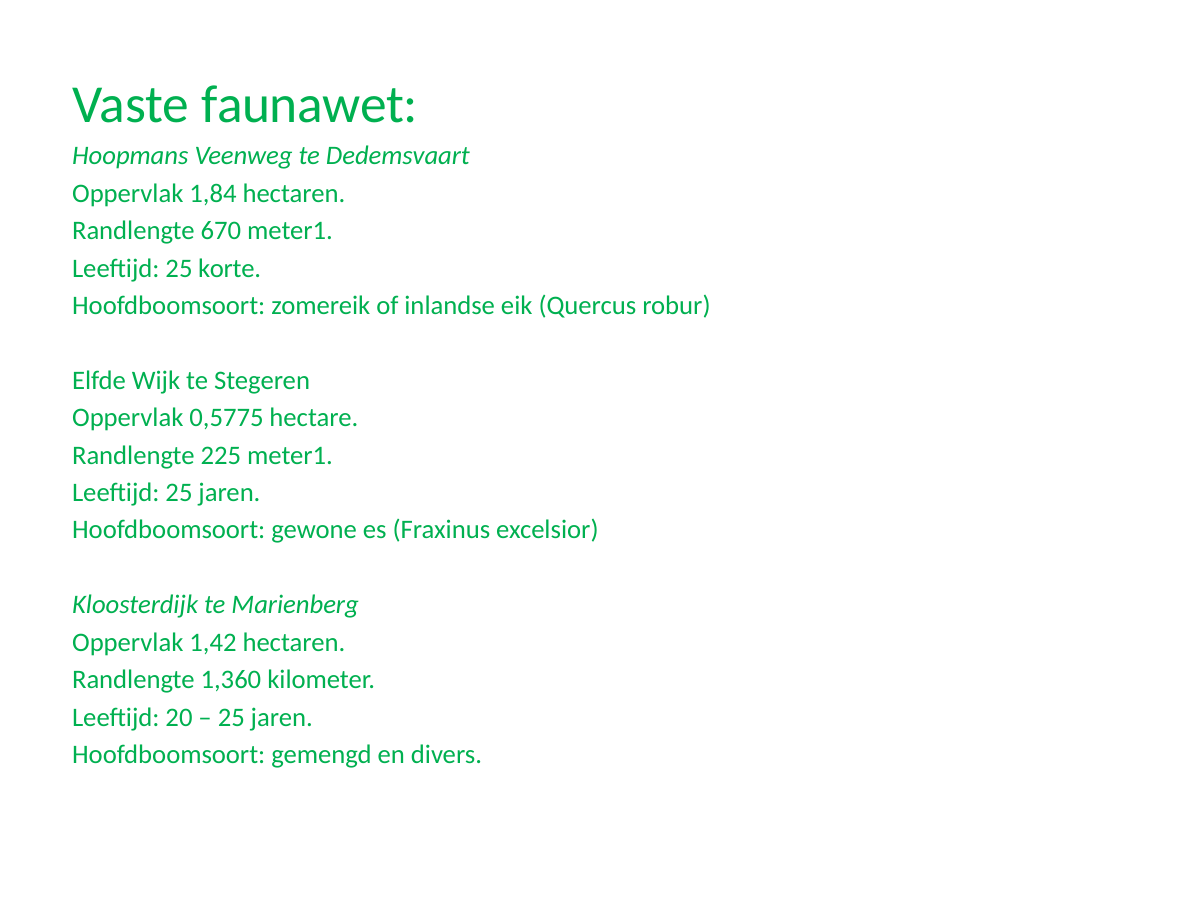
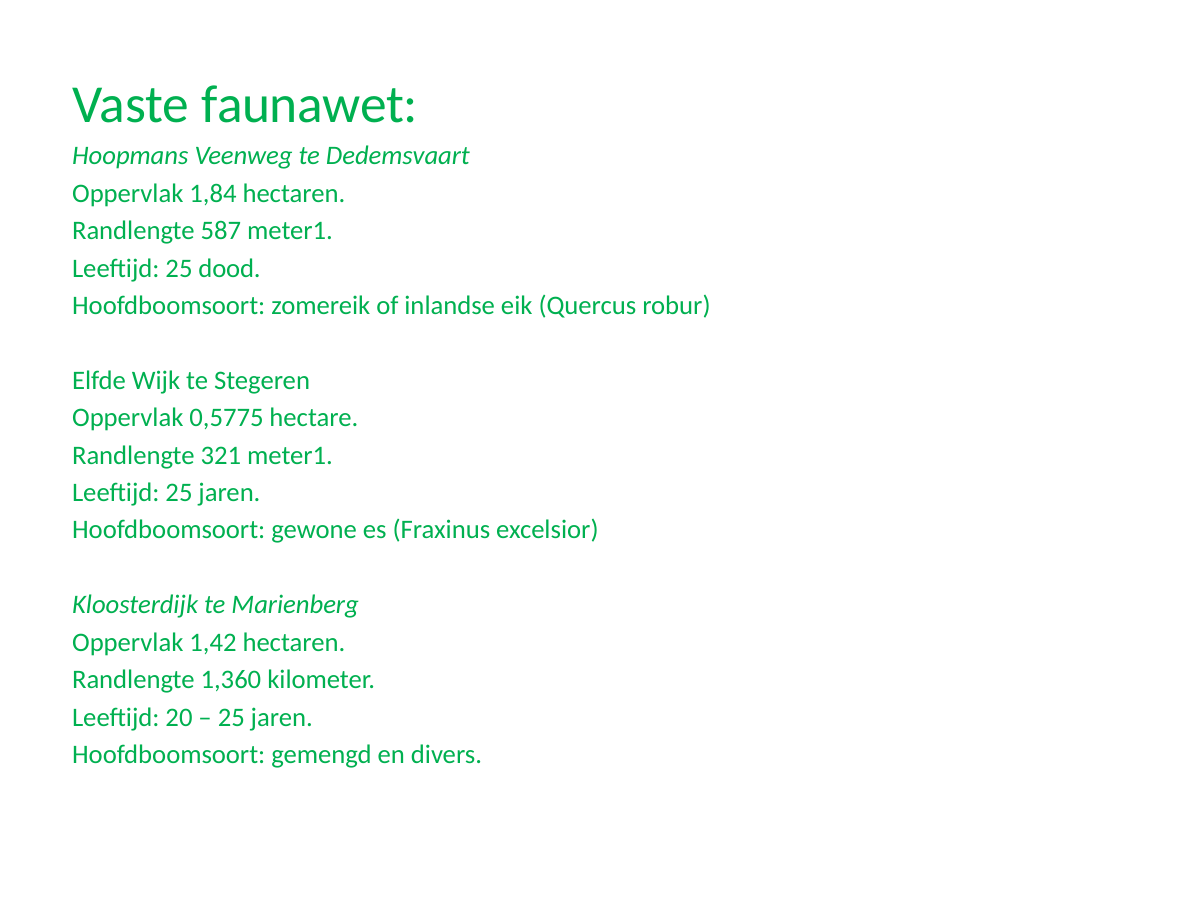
670: 670 -> 587 (221, 231)
korte: korte -> dood (230, 268)
225: 225 -> 321 (221, 455)
